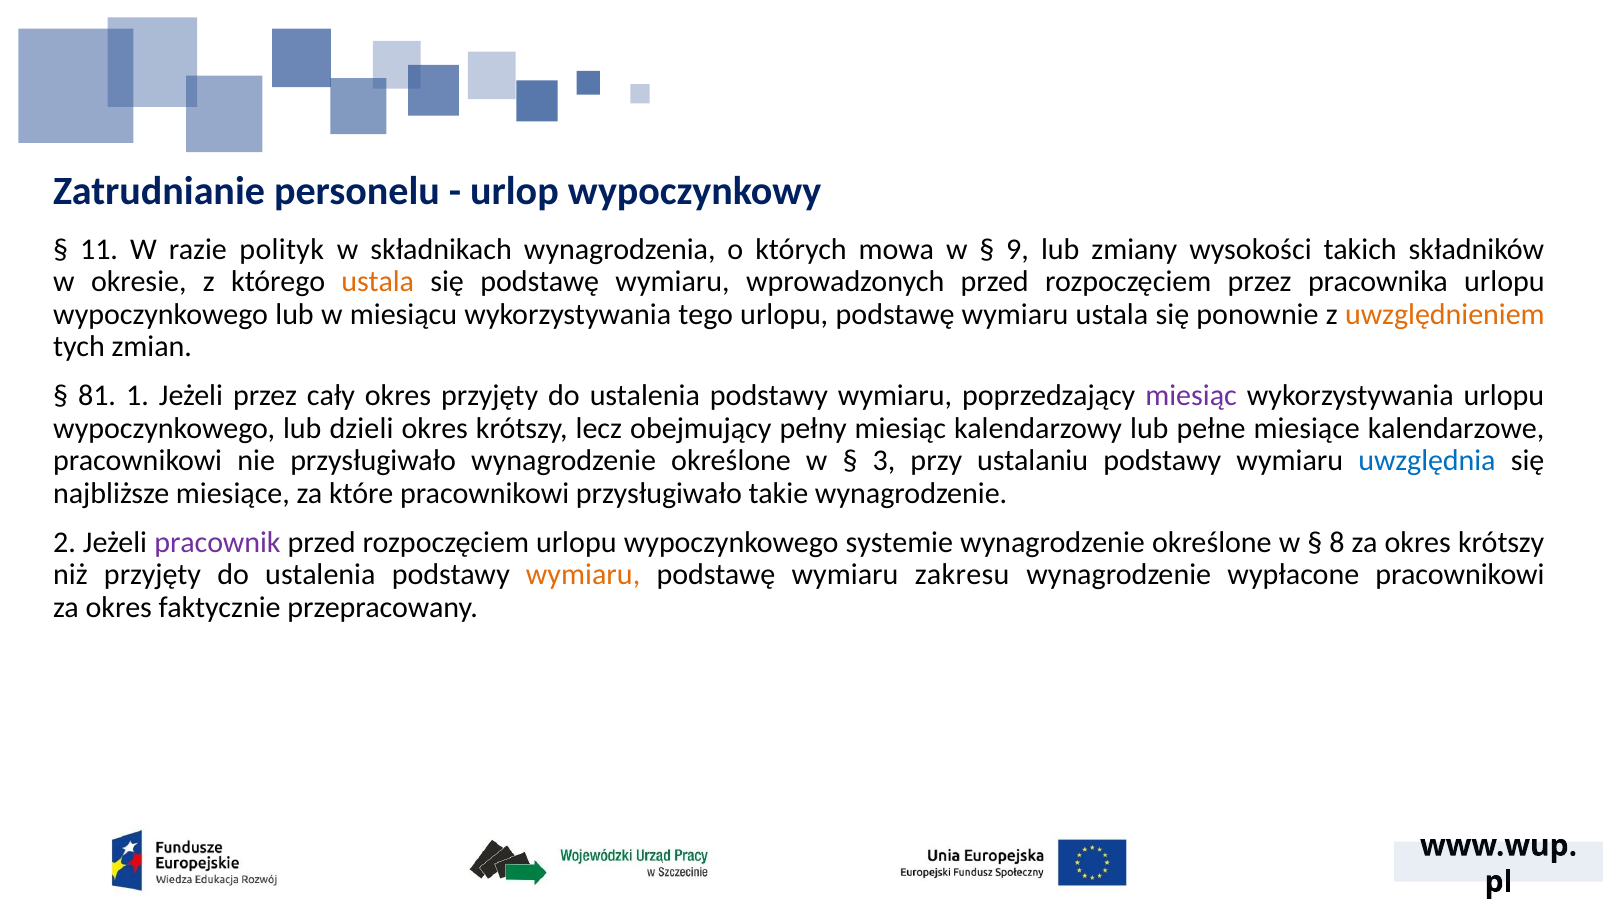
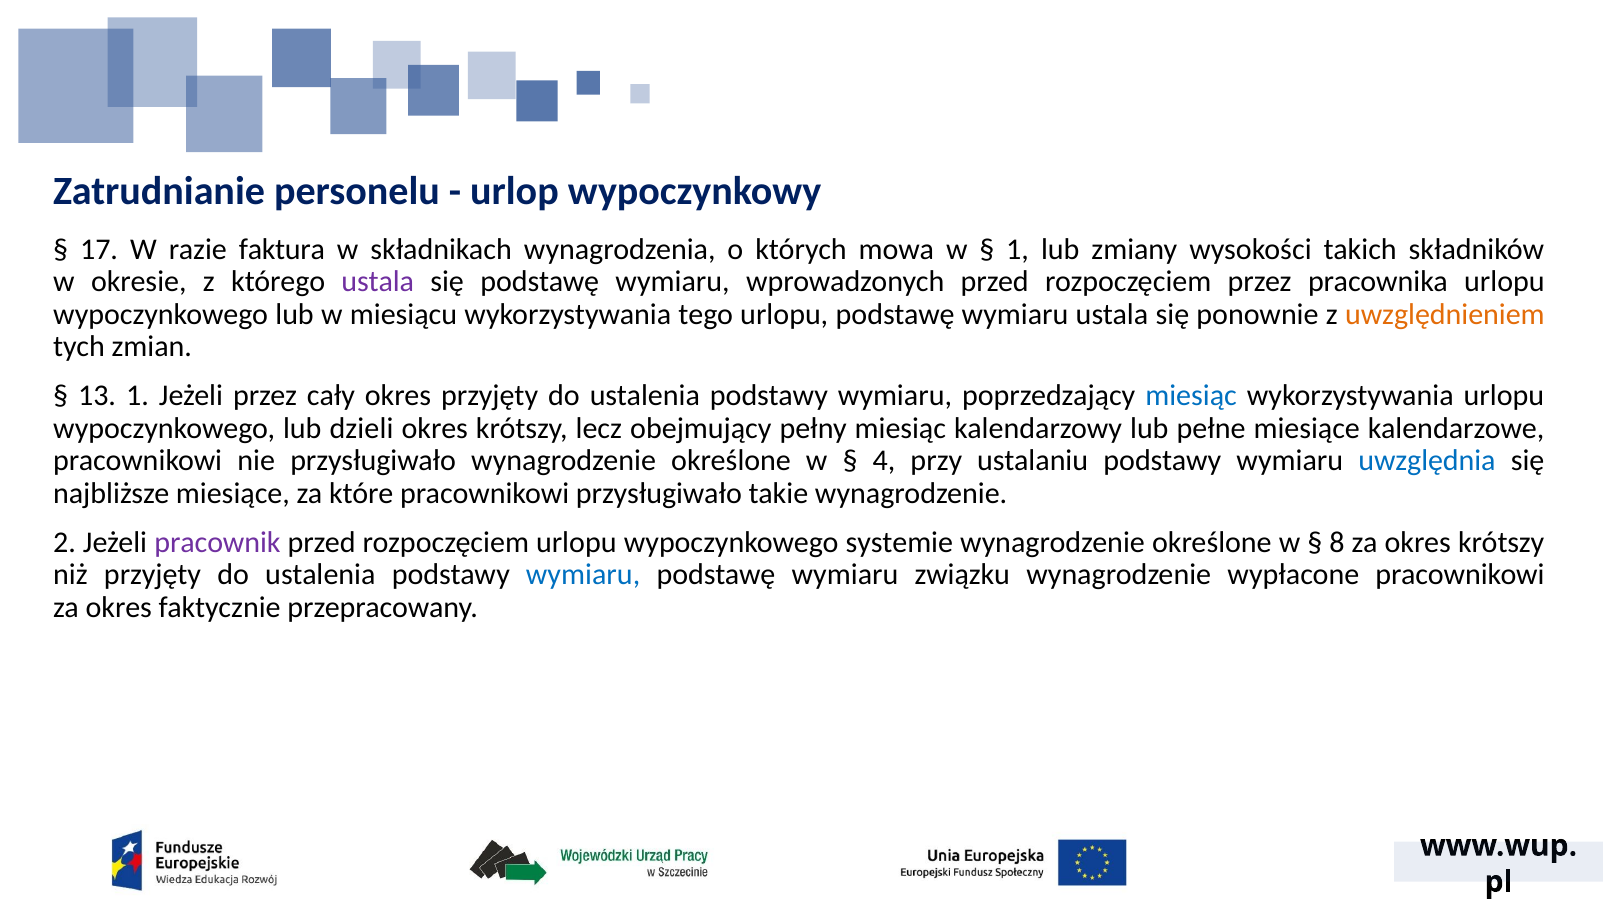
11: 11 -> 17 (99, 249)
polityk: polityk -> faktura (282, 249)
9: 9 -> 1 (1018, 249)
ustala colour: orange -> purple (378, 282)
81: 81 -> 13 (97, 396)
miesiąc colour: purple -> blue (1191, 396)
3: 3 -> 4 (884, 461)
wymiaru colour: orange -> blue (583, 575)
zakresu: zakresu -> związku (962, 575)
